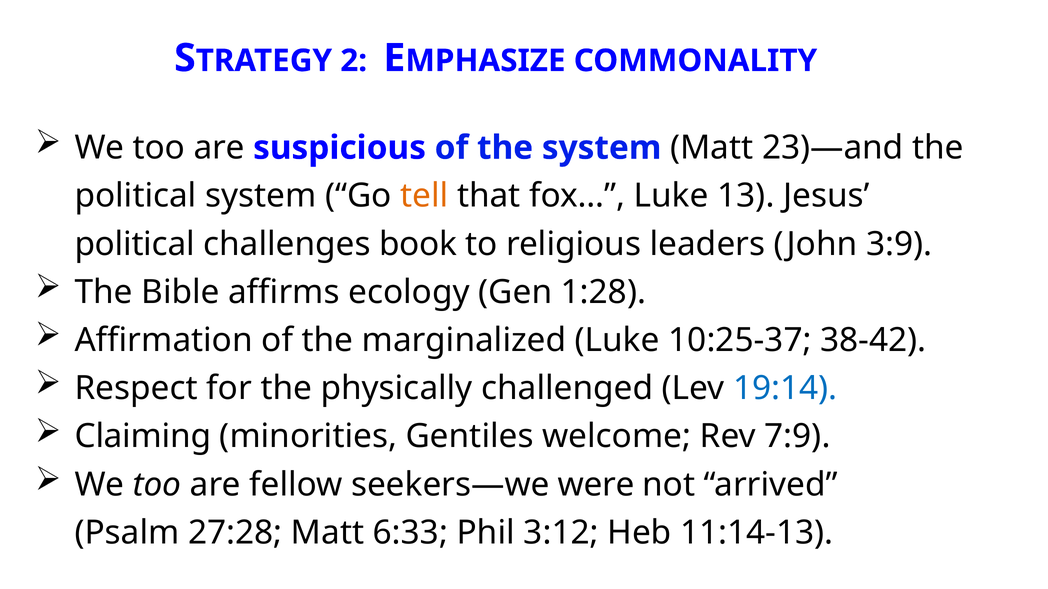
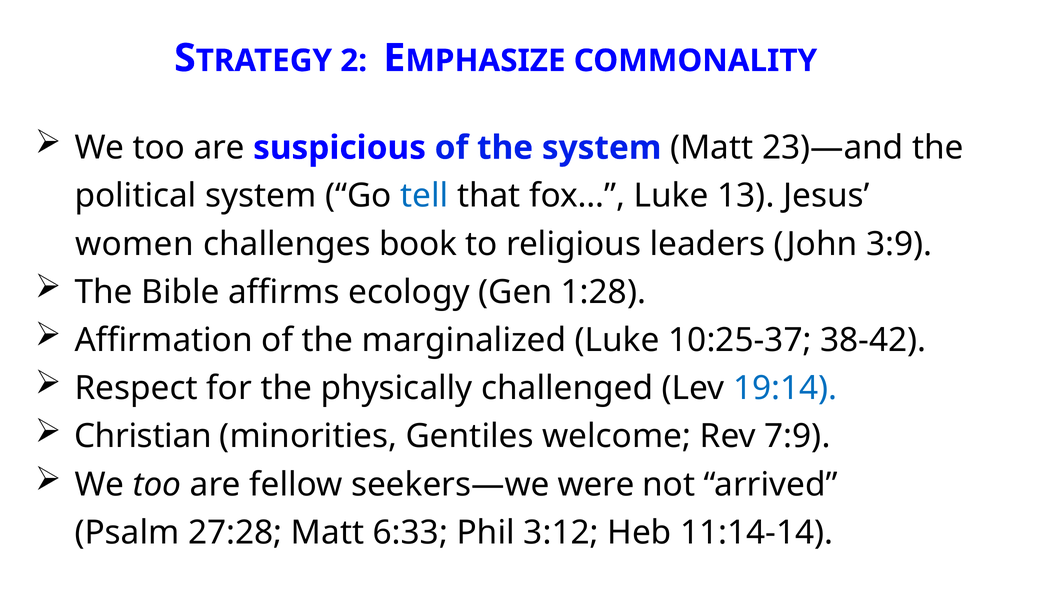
tell colour: orange -> blue (424, 196)
political: political -> women (134, 244)
Claiming: Claiming -> Christian (143, 437)
11:14-13: 11:14-13 -> 11:14-14 (757, 533)
